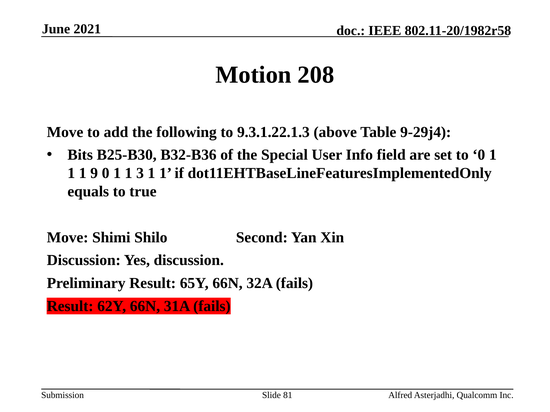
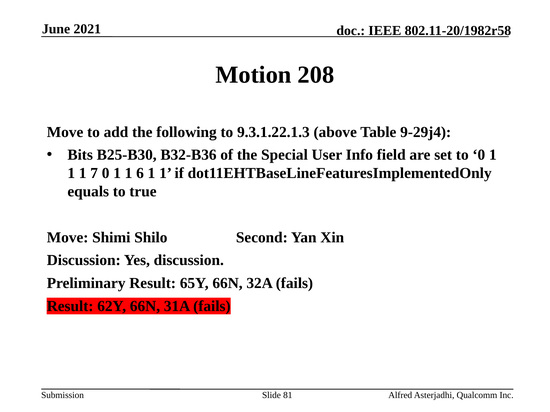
9: 9 -> 7 (94, 173)
3: 3 -> 6 (140, 173)
